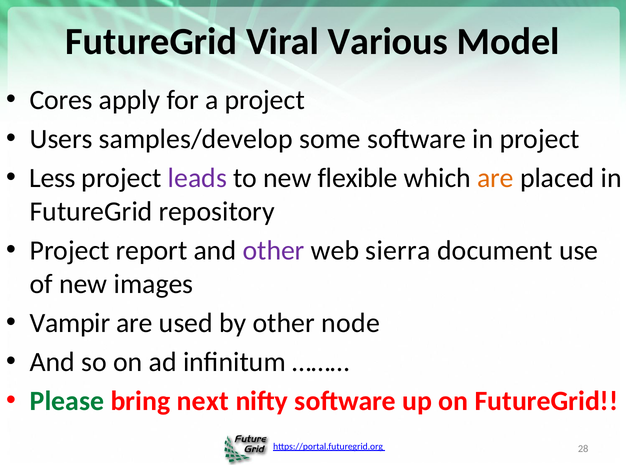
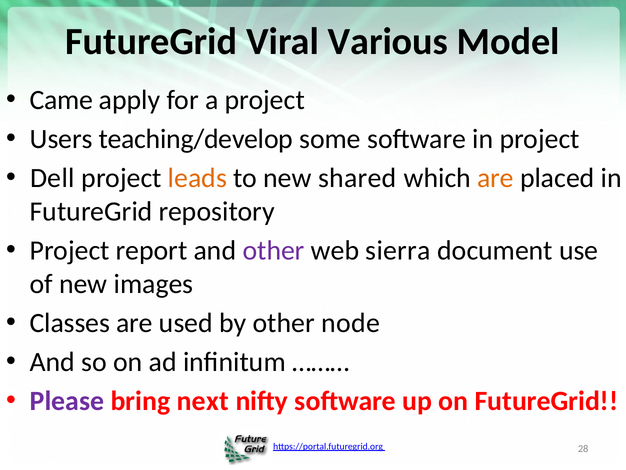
Cores: Cores -> Came (61, 100)
samples/develop: samples/develop -> teaching/develop (196, 139)
Less: Less -> Dell (52, 178)
leads colour: purple -> orange (197, 178)
flexible: flexible -> shared (357, 178)
Vampir: Vampir -> Classes (70, 323)
Please colour: green -> purple (67, 401)
